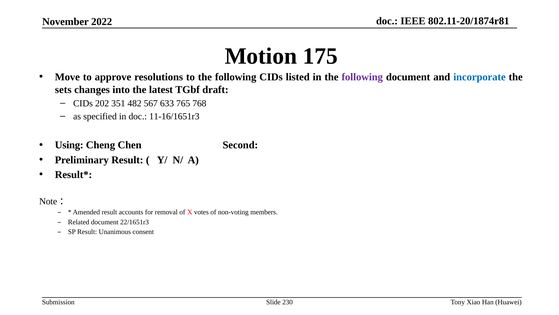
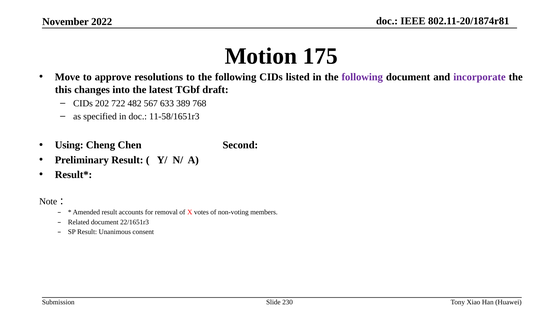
incorporate colour: blue -> purple (480, 77)
sets: sets -> this (63, 89)
351: 351 -> 722 (118, 103)
765: 765 -> 389 (183, 103)
11-16/1651r3: 11-16/1651r3 -> 11-58/1651r3 (174, 116)
